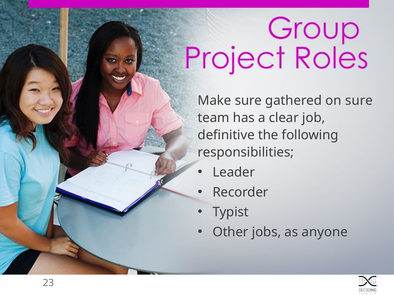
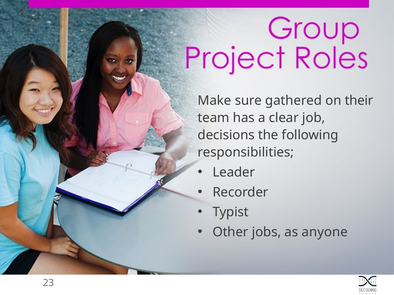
on sure: sure -> their (359, 101)
definitive: definitive -> decisions (226, 135)
